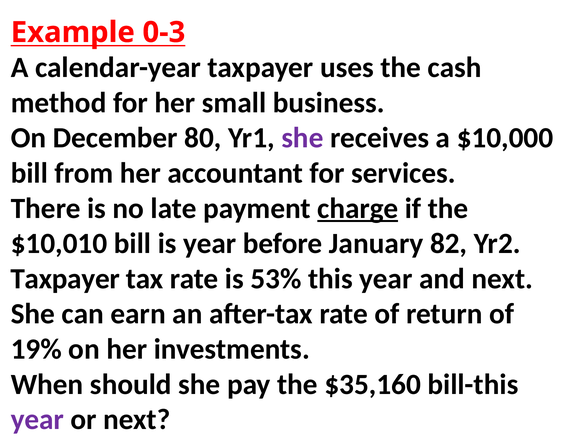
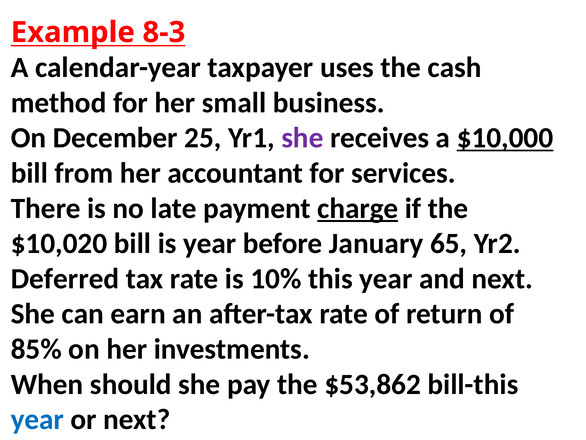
0-3: 0-3 -> 8-3 (164, 32)
80: 80 -> 25 (203, 138)
$10,000 underline: none -> present (505, 138)
$10,010: $10,010 -> $10,020 (59, 243)
82: 82 -> 65 (449, 243)
Taxpayer: Taxpayer -> Deferred (65, 278)
53%: 53% -> 10% (276, 278)
19%: 19% -> 85% (36, 349)
$35,160: $35,160 -> $53,862 (373, 384)
year colour: purple -> blue (37, 419)
